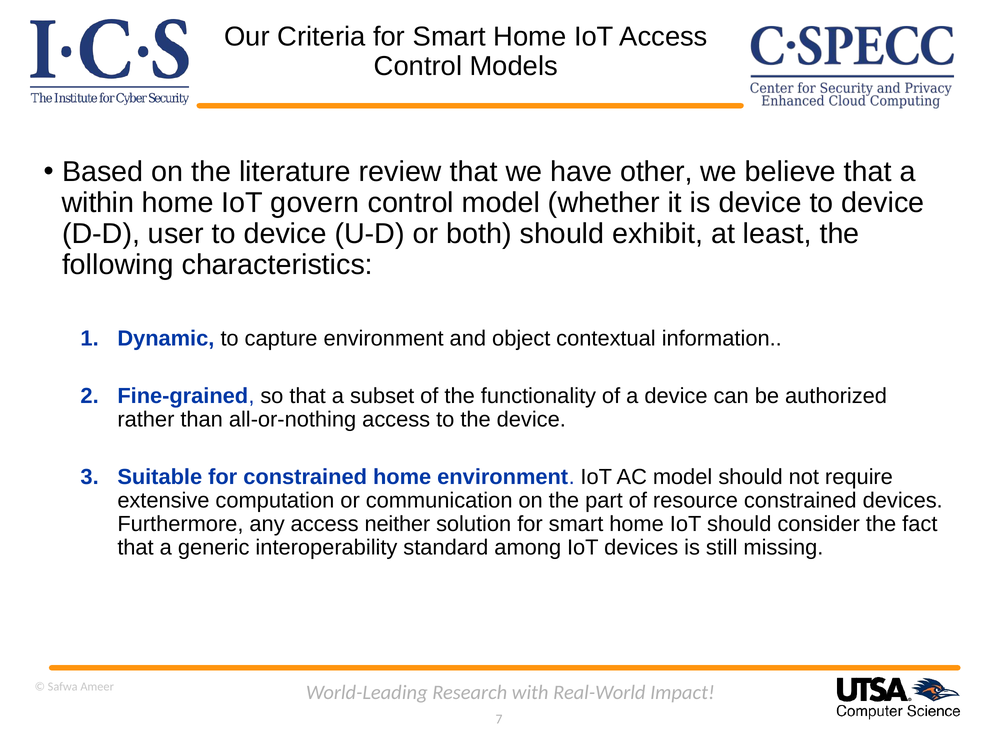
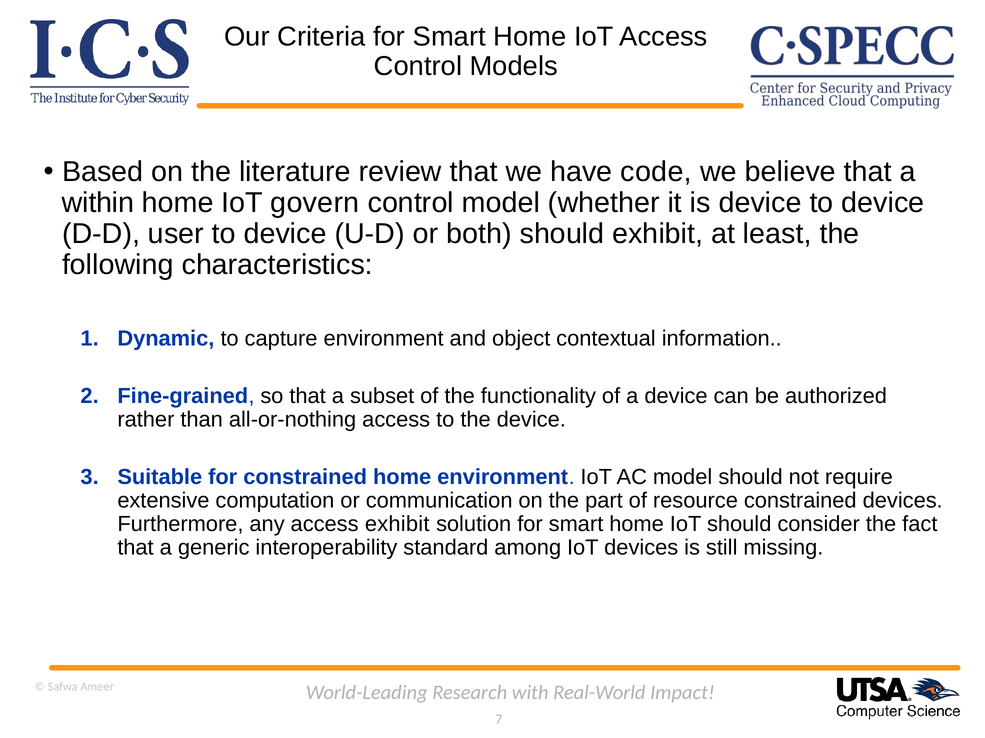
other: other -> code (656, 172)
access neither: neither -> exhibit (397, 525)
